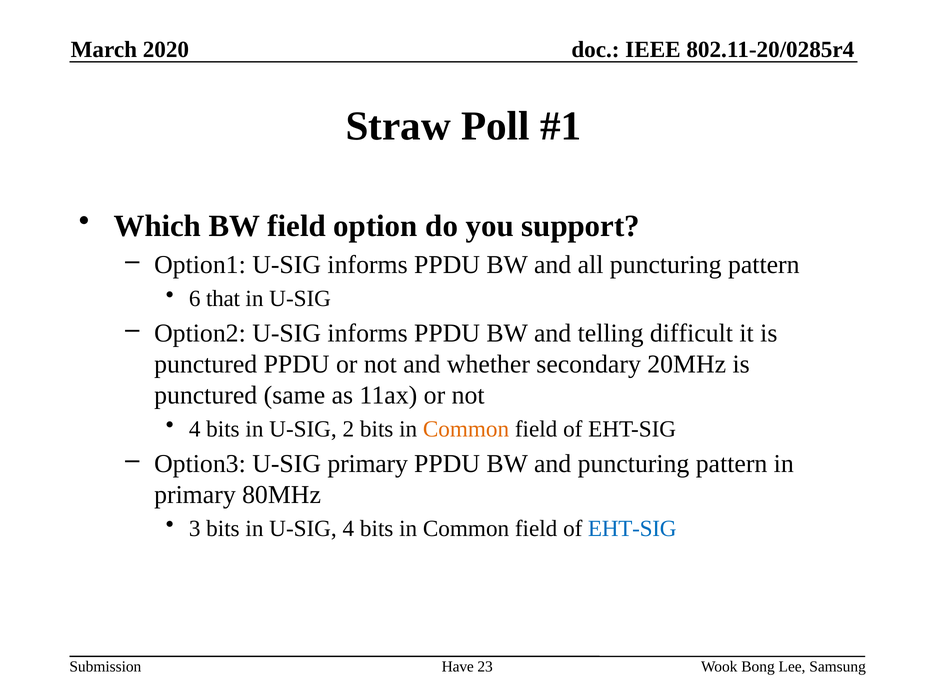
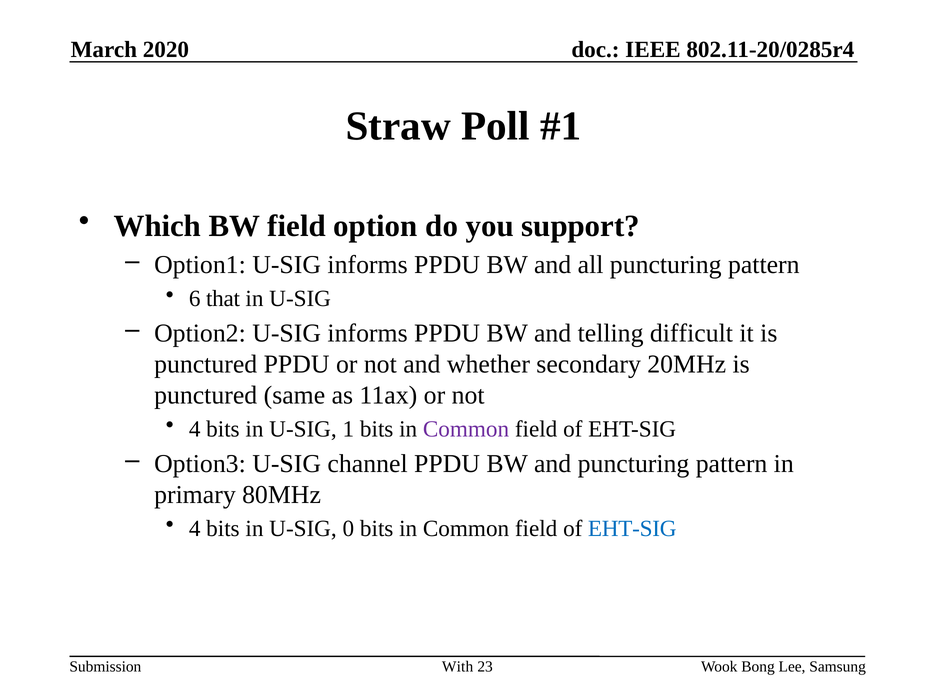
2: 2 -> 1 (348, 429)
Common colour: orange -> purple (466, 429)
U-SIG primary: primary -> channel (368, 464)
3: 3 -> 4 (195, 529)
U-SIG 4: 4 -> 0 (348, 529)
Have: Have -> With (458, 667)
